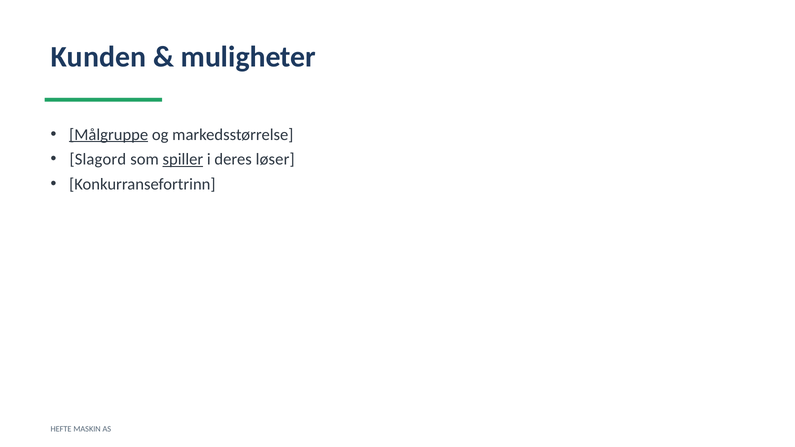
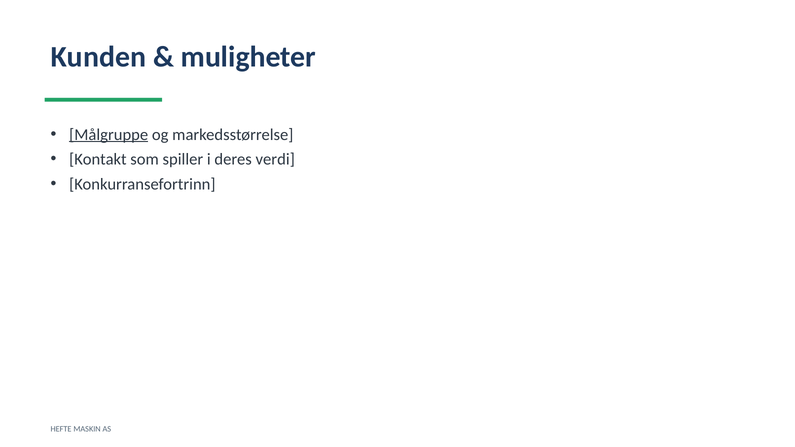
Slagord: Slagord -> Kontakt (98, 160)
spiller underline: present -> none (183, 160)
løser: løser -> verdi (275, 160)
